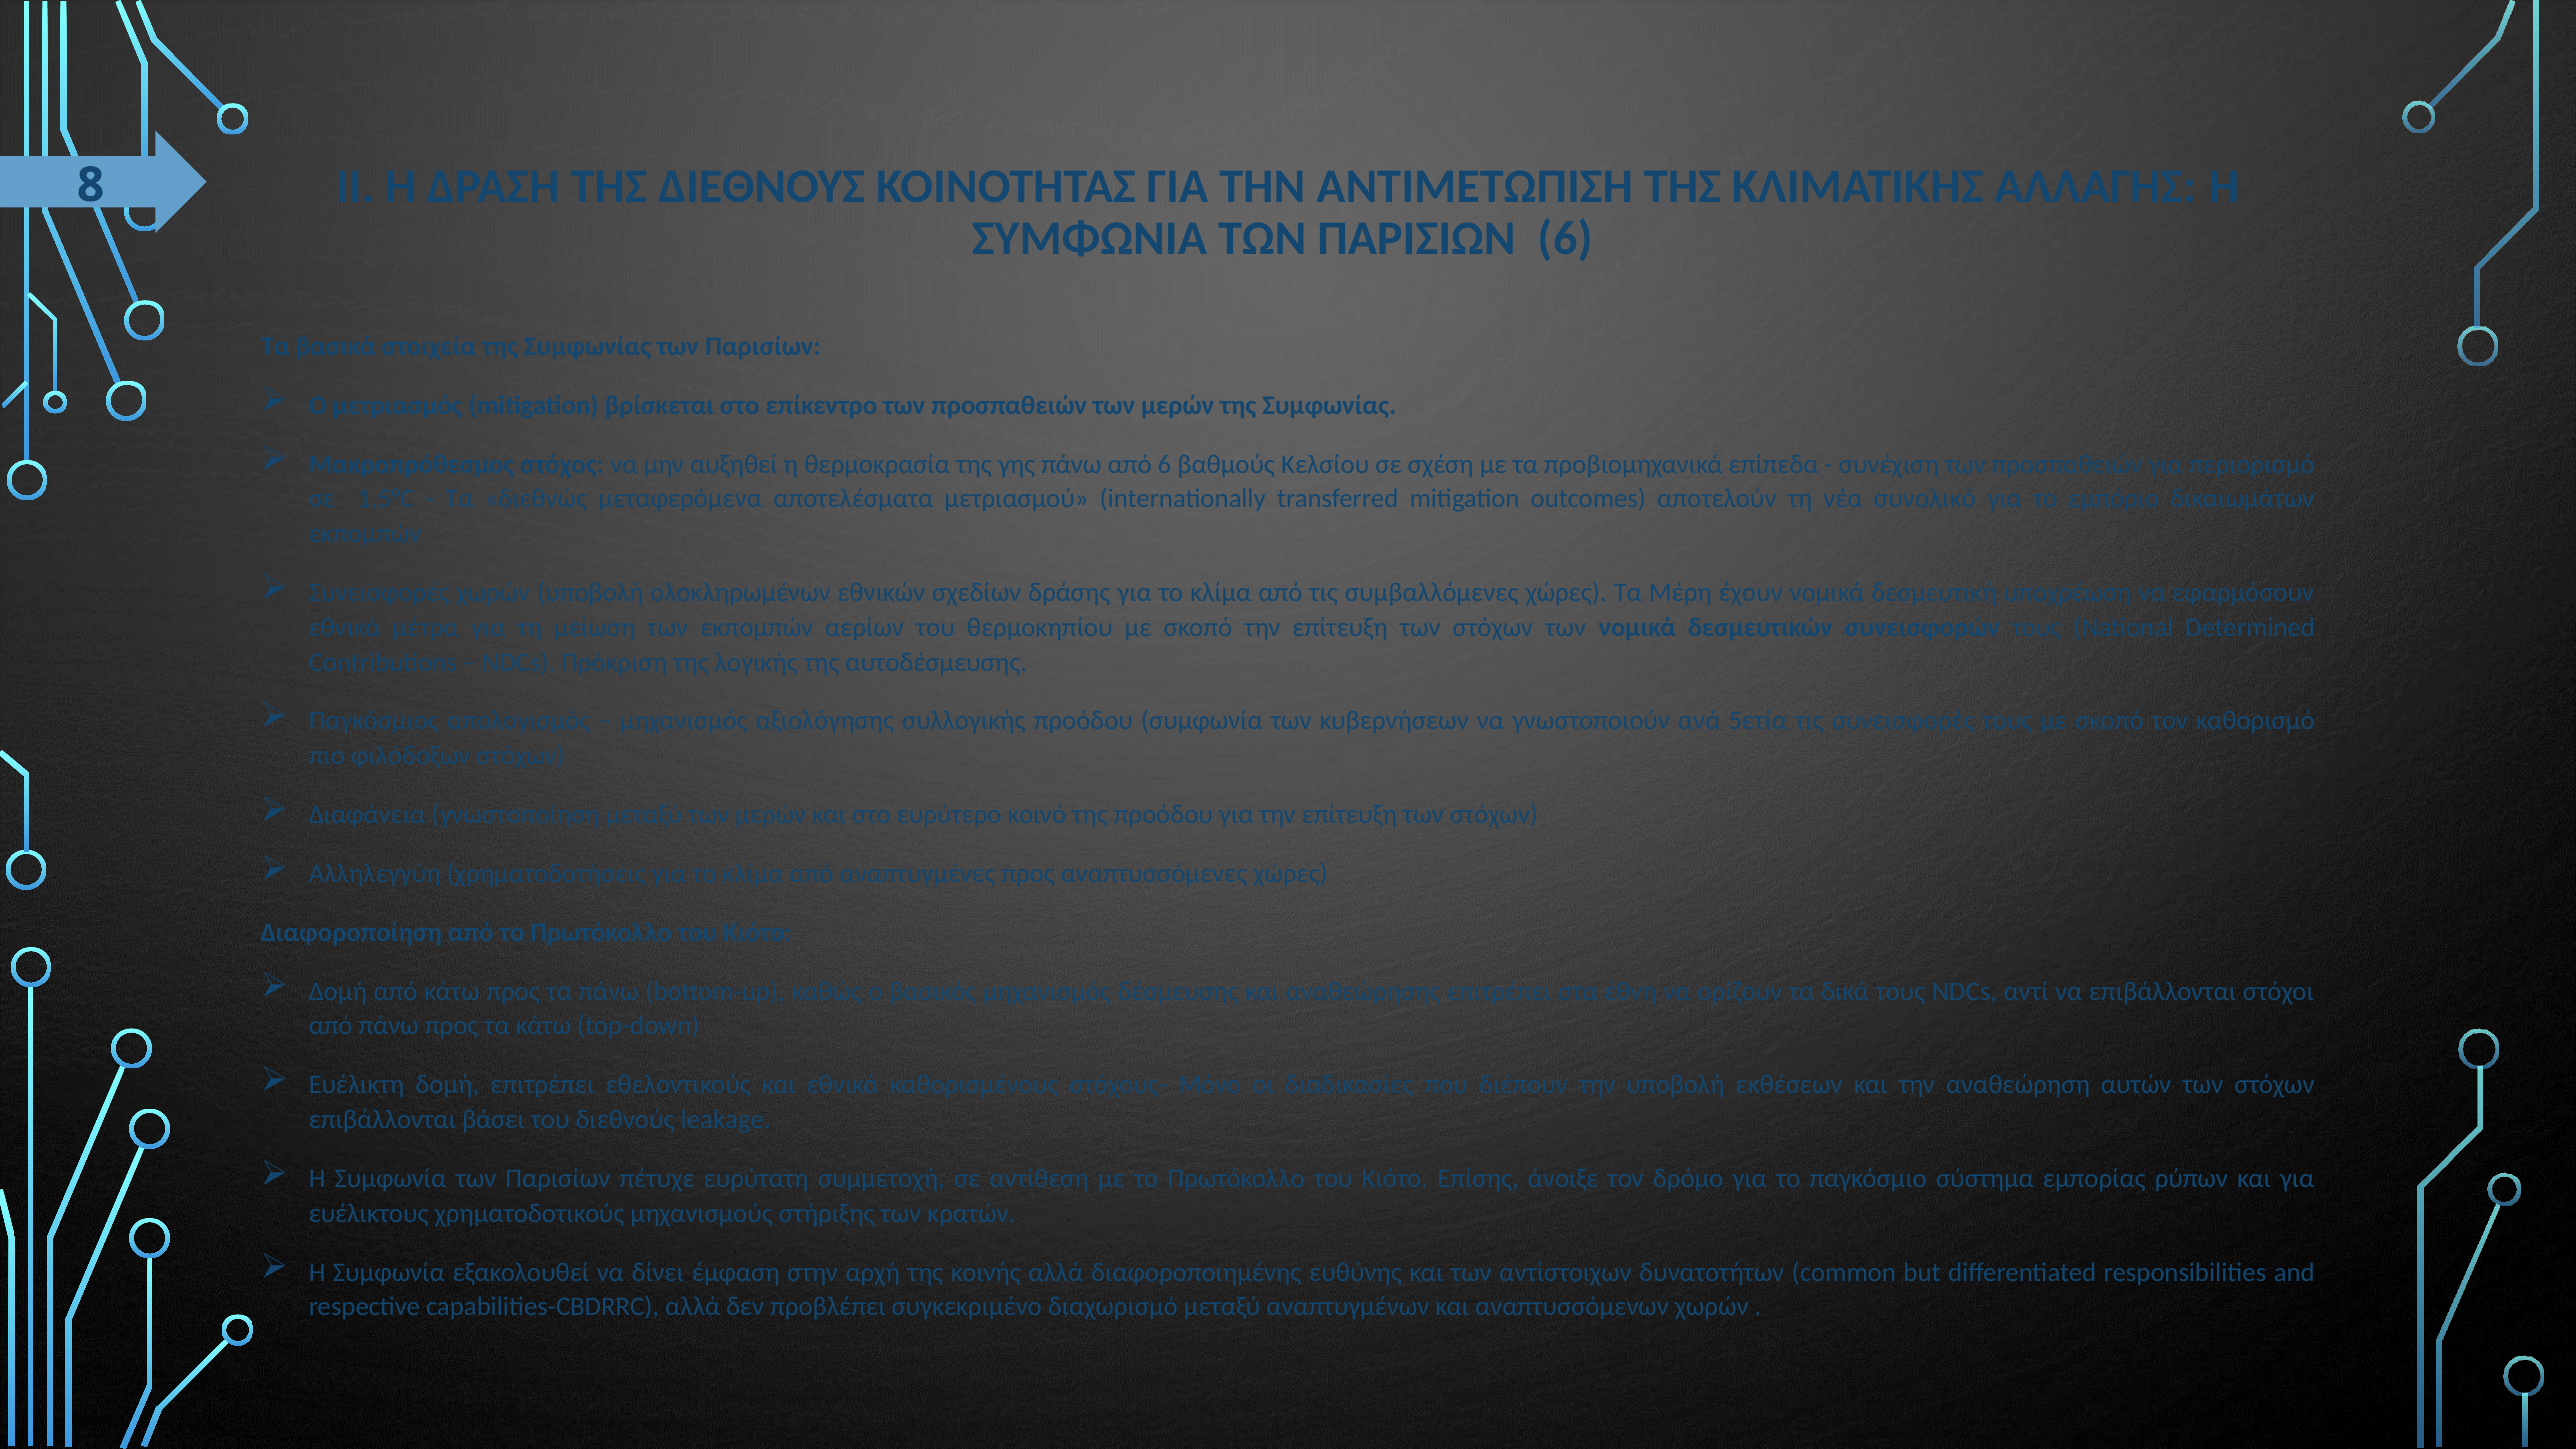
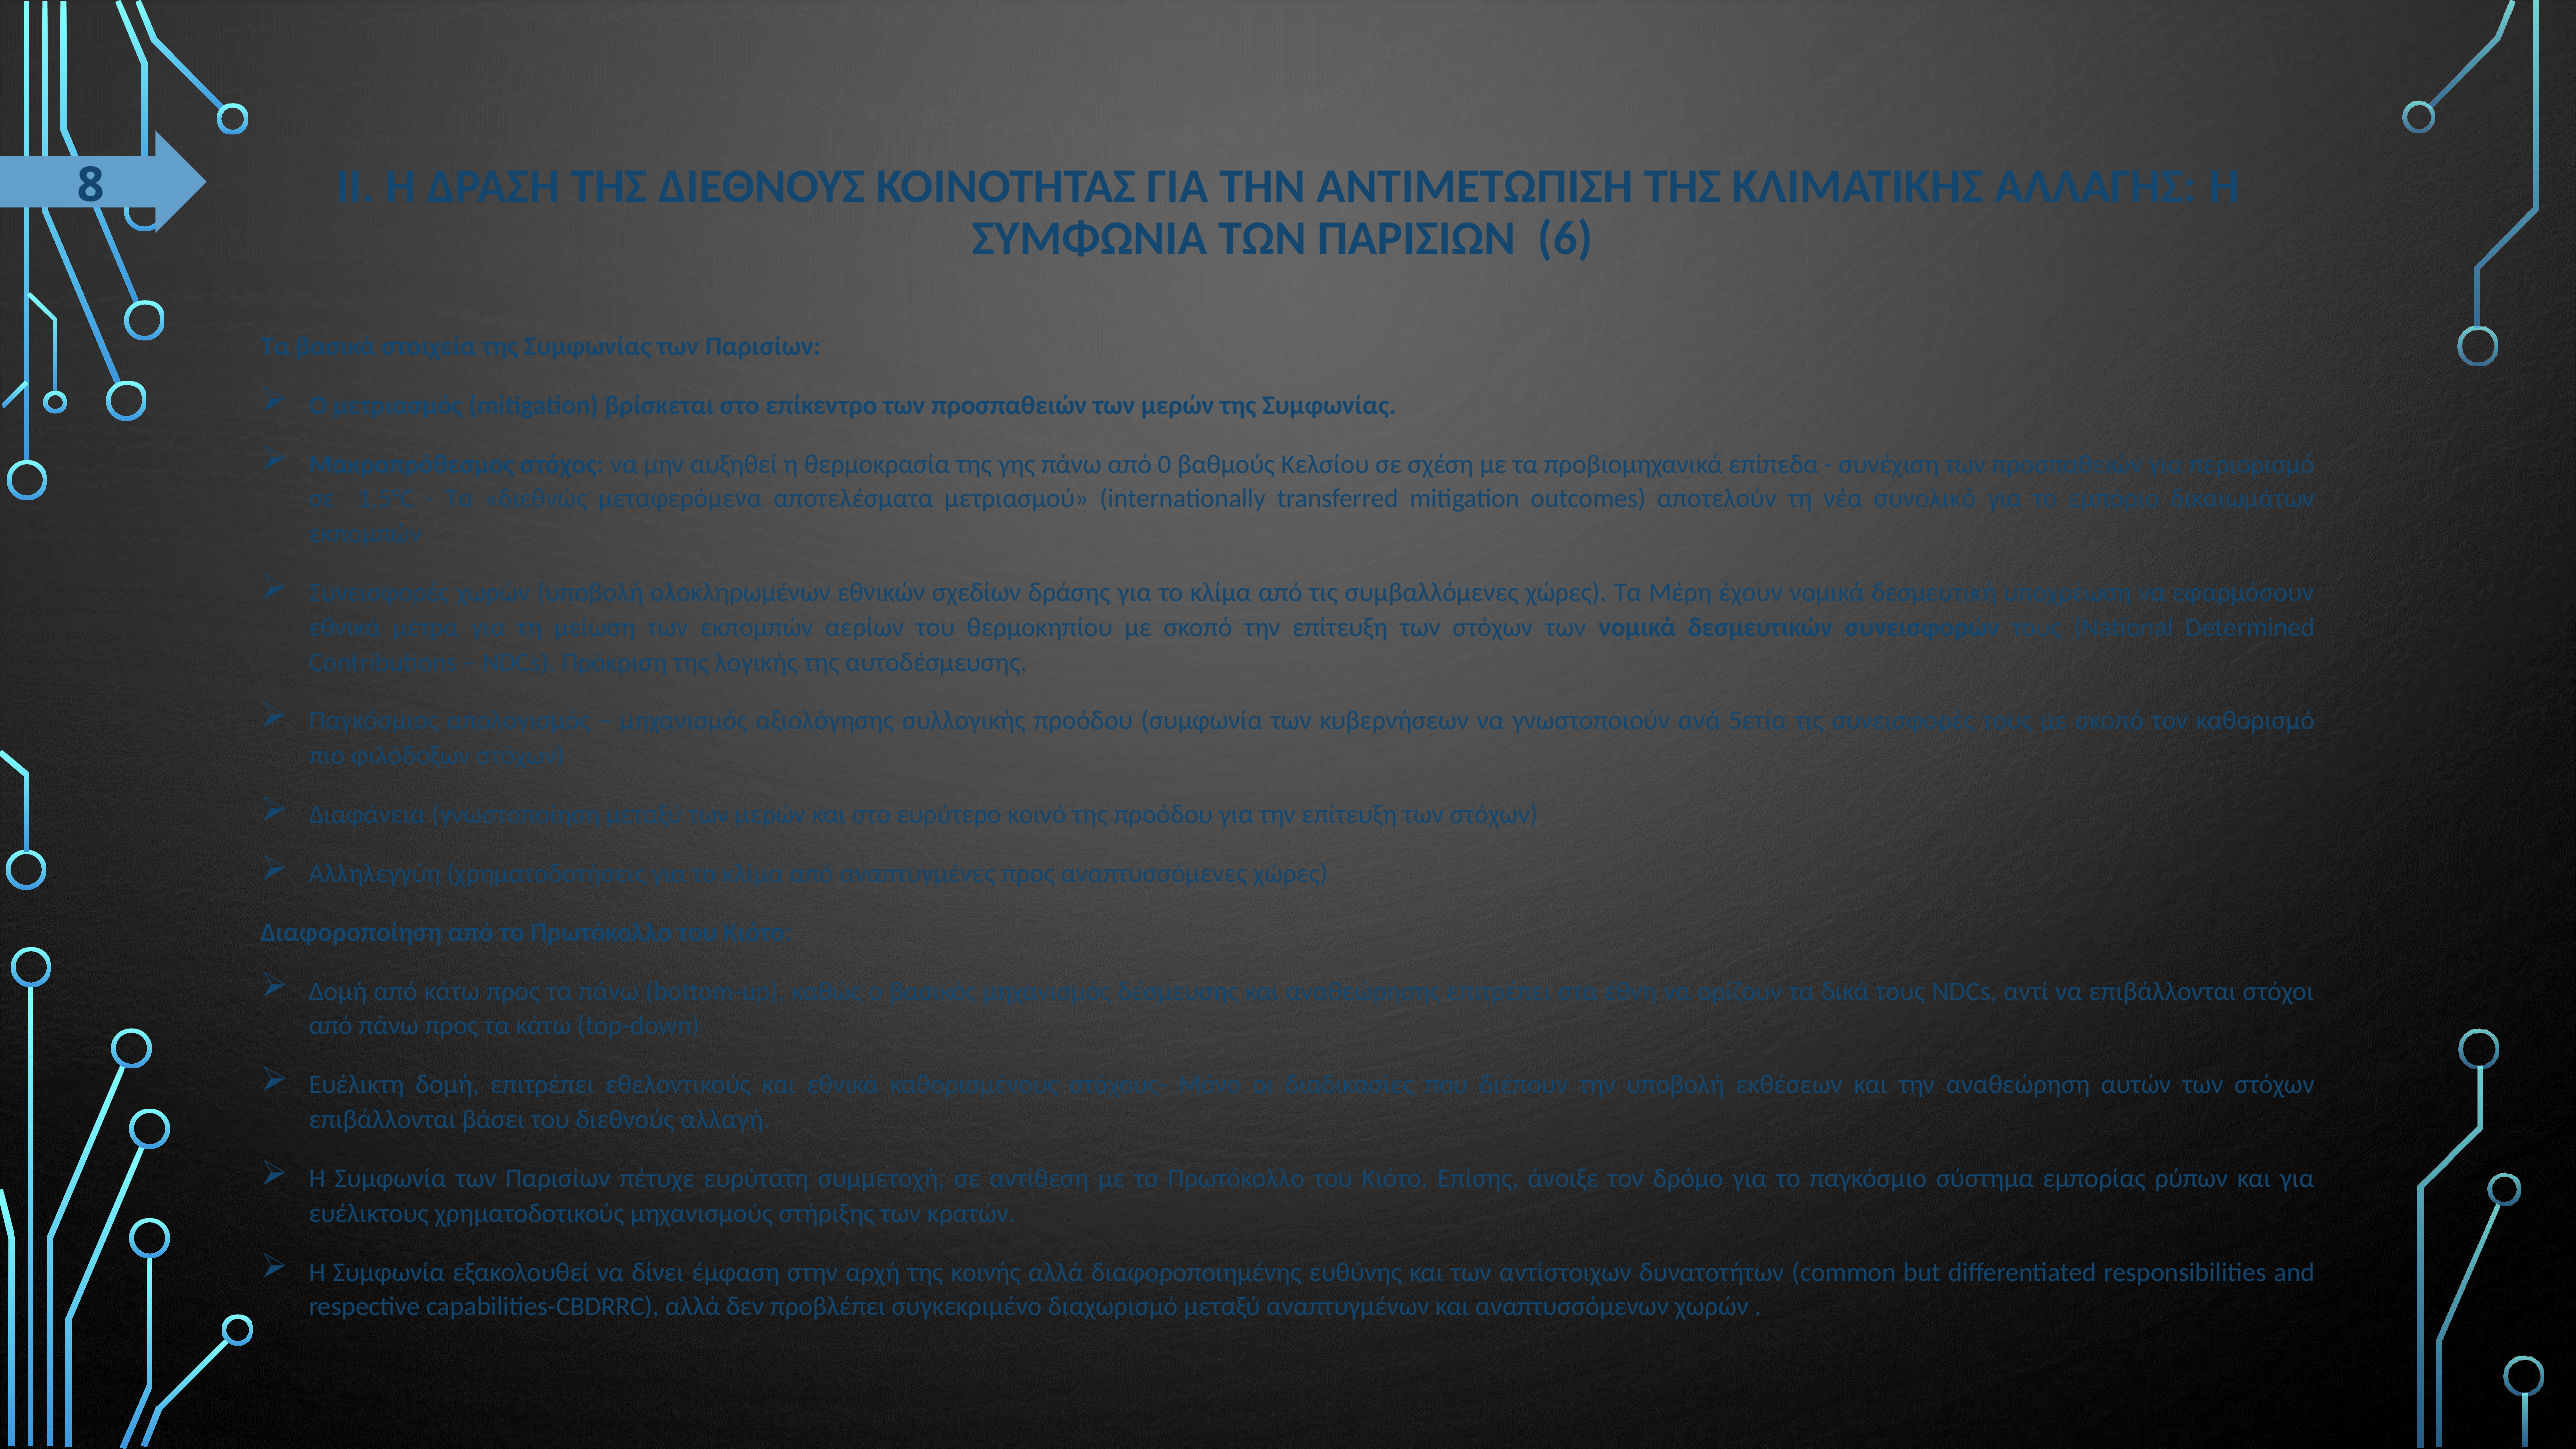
από 6: 6 -> 0 (1164, 464)
leakage: leakage -> αλλαγή (726, 1120)
